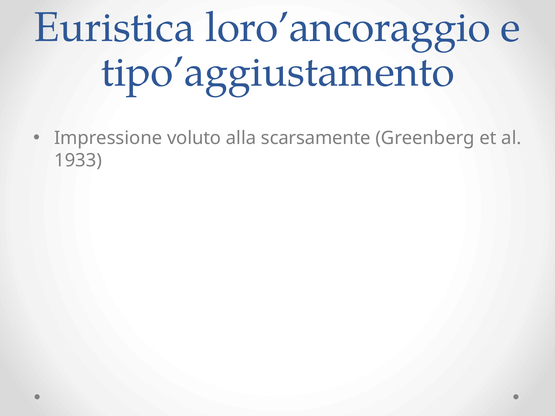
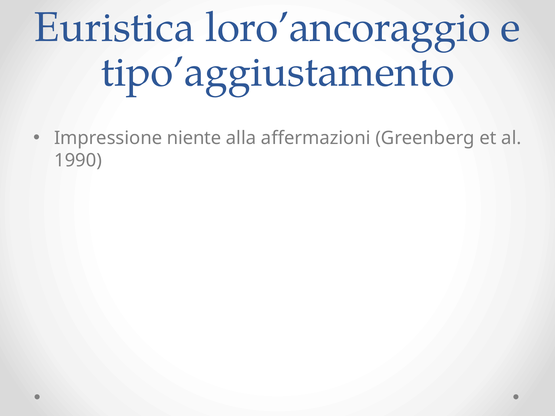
voluto: voluto -> niente (194, 138)
scarsamente: scarsamente -> affermazioni (316, 138)
1933: 1933 -> 1990 (78, 160)
